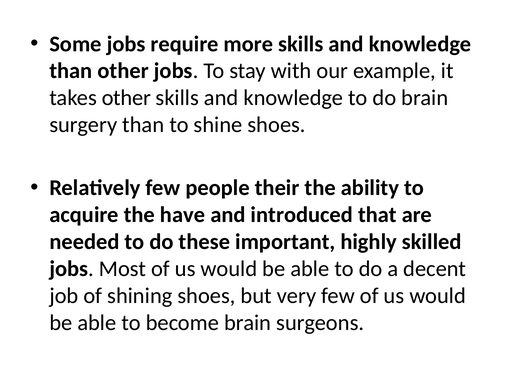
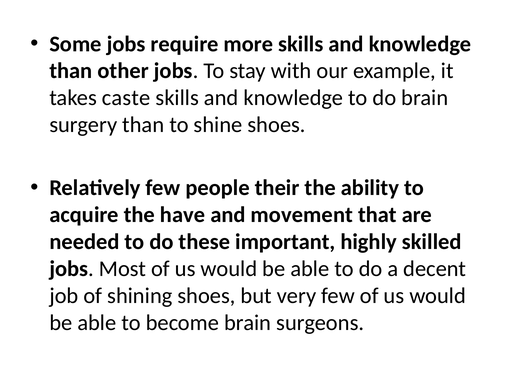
takes other: other -> caste (126, 98)
introduced: introduced -> movement (302, 215)
